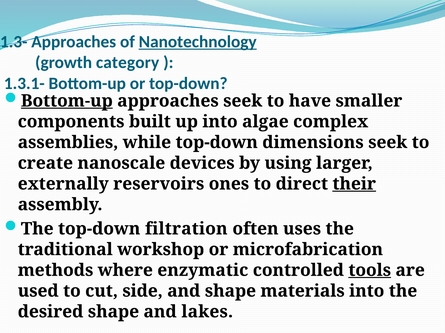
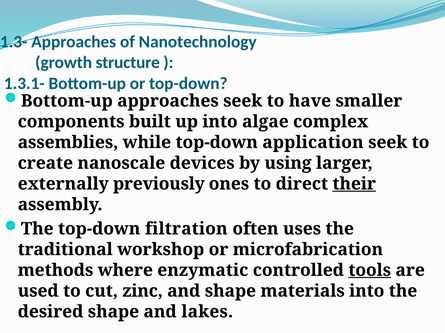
Nanotechnology underline: present -> none (198, 42)
category: category -> structure (128, 63)
Bottom-up underline: present -> none (67, 101)
dimensions: dimensions -> application (313, 143)
reservoirs: reservoirs -> previously (159, 184)
side: side -> zinc (143, 292)
